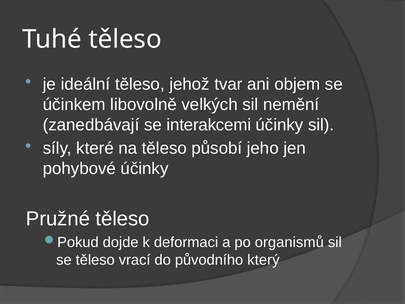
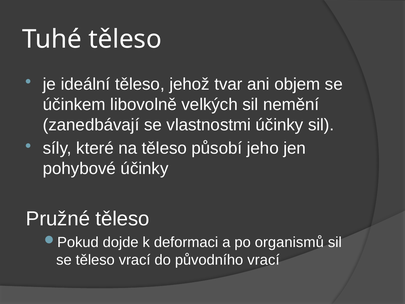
interakcemi: interakcemi -> vlastnostmi (209, 125)
původního který: který -> vrací (263, 260)
